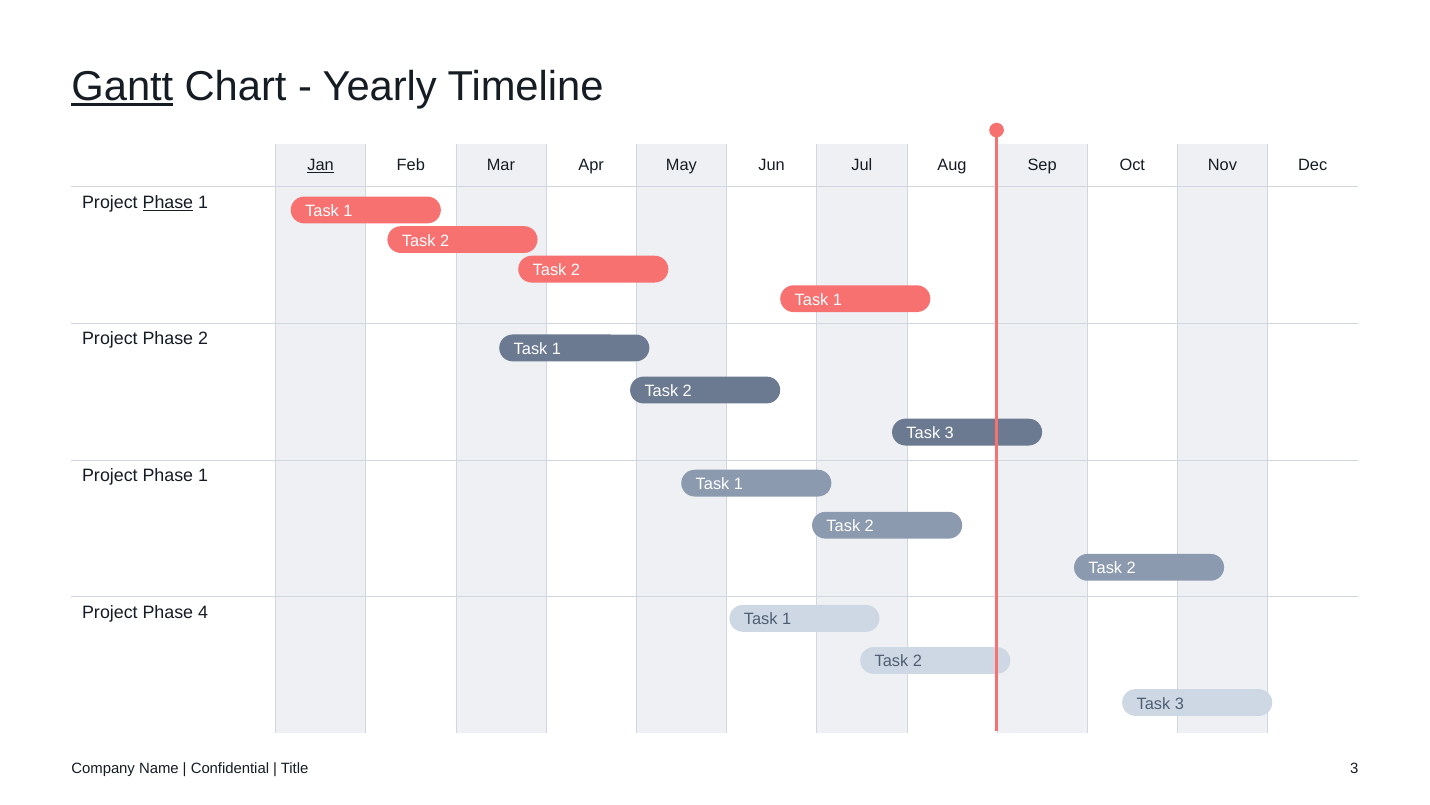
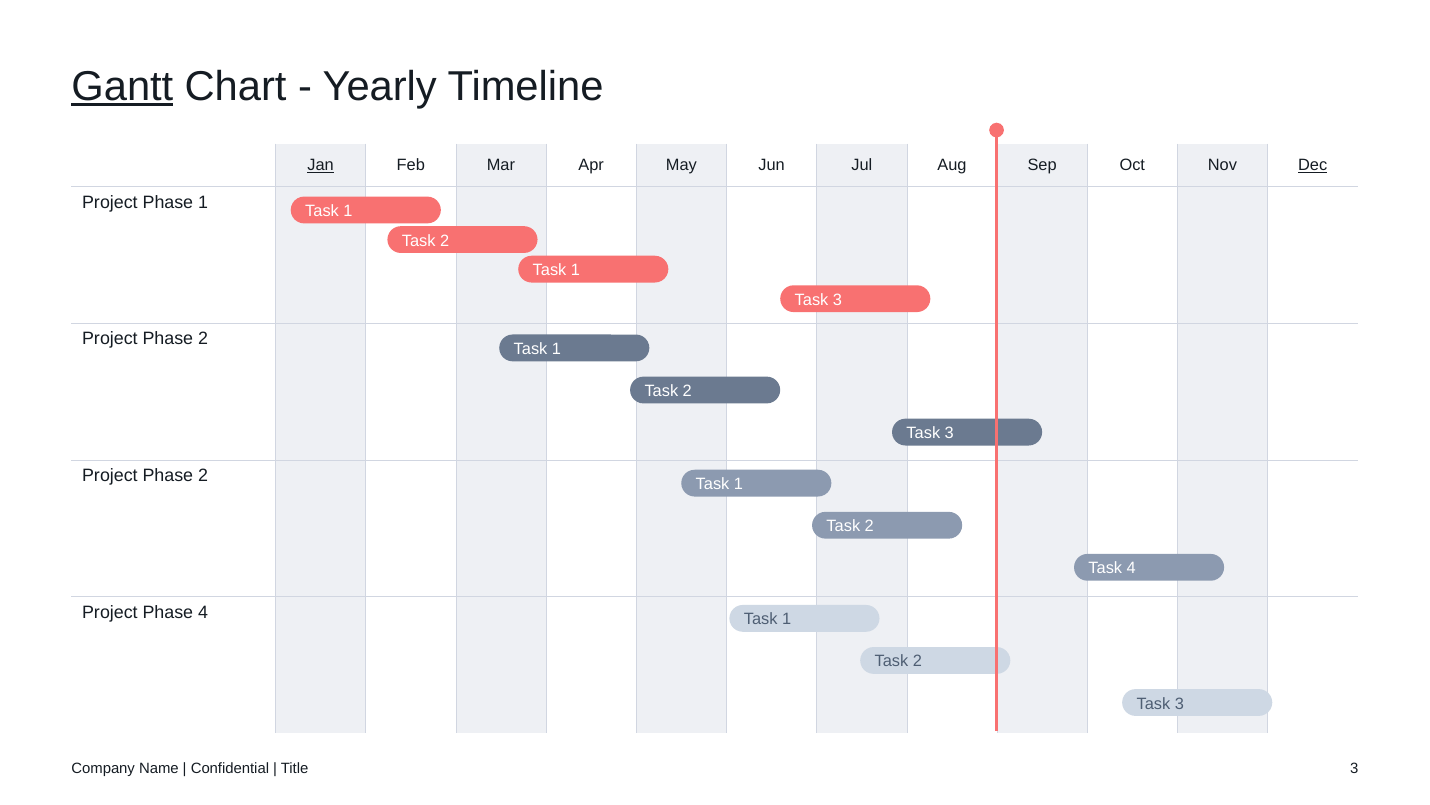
Dec underline: none -> present (1313, 165)
Phase underline: present -> none (168, 202)
2: 2 -> 1 (575, 270)
1: 1 -> 3 (837, 300)
1: 1 -> 2 (203, 475)
2: 2 -> 4 (1131, 568)
